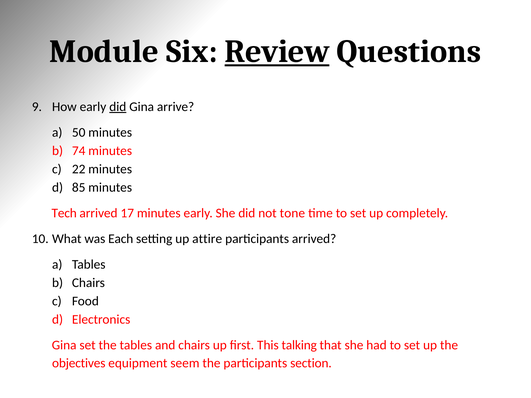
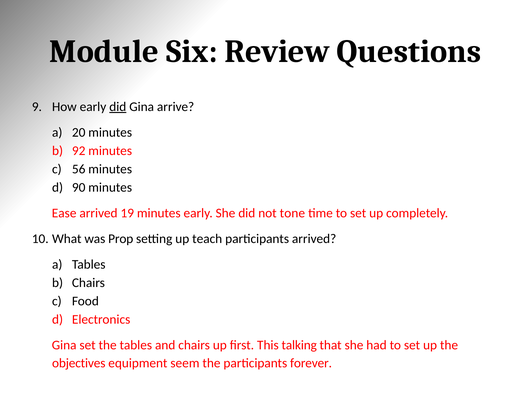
Review underline: present -> none (277, 51)
50: 50 -> 20 (79, 133)
74: 74 -> 92 (79, 151)
22: 22 -> 56 (79, 169)
85: 85 -> 90 (79, 187)
Tech: Tech -> Ease (64, 213)
17: 17 -> 19 (127, 213)
Each: Each -> Prop (121, 239)
attire: attire -> teach (207, 239)
section: section -> forever (311, 364)
